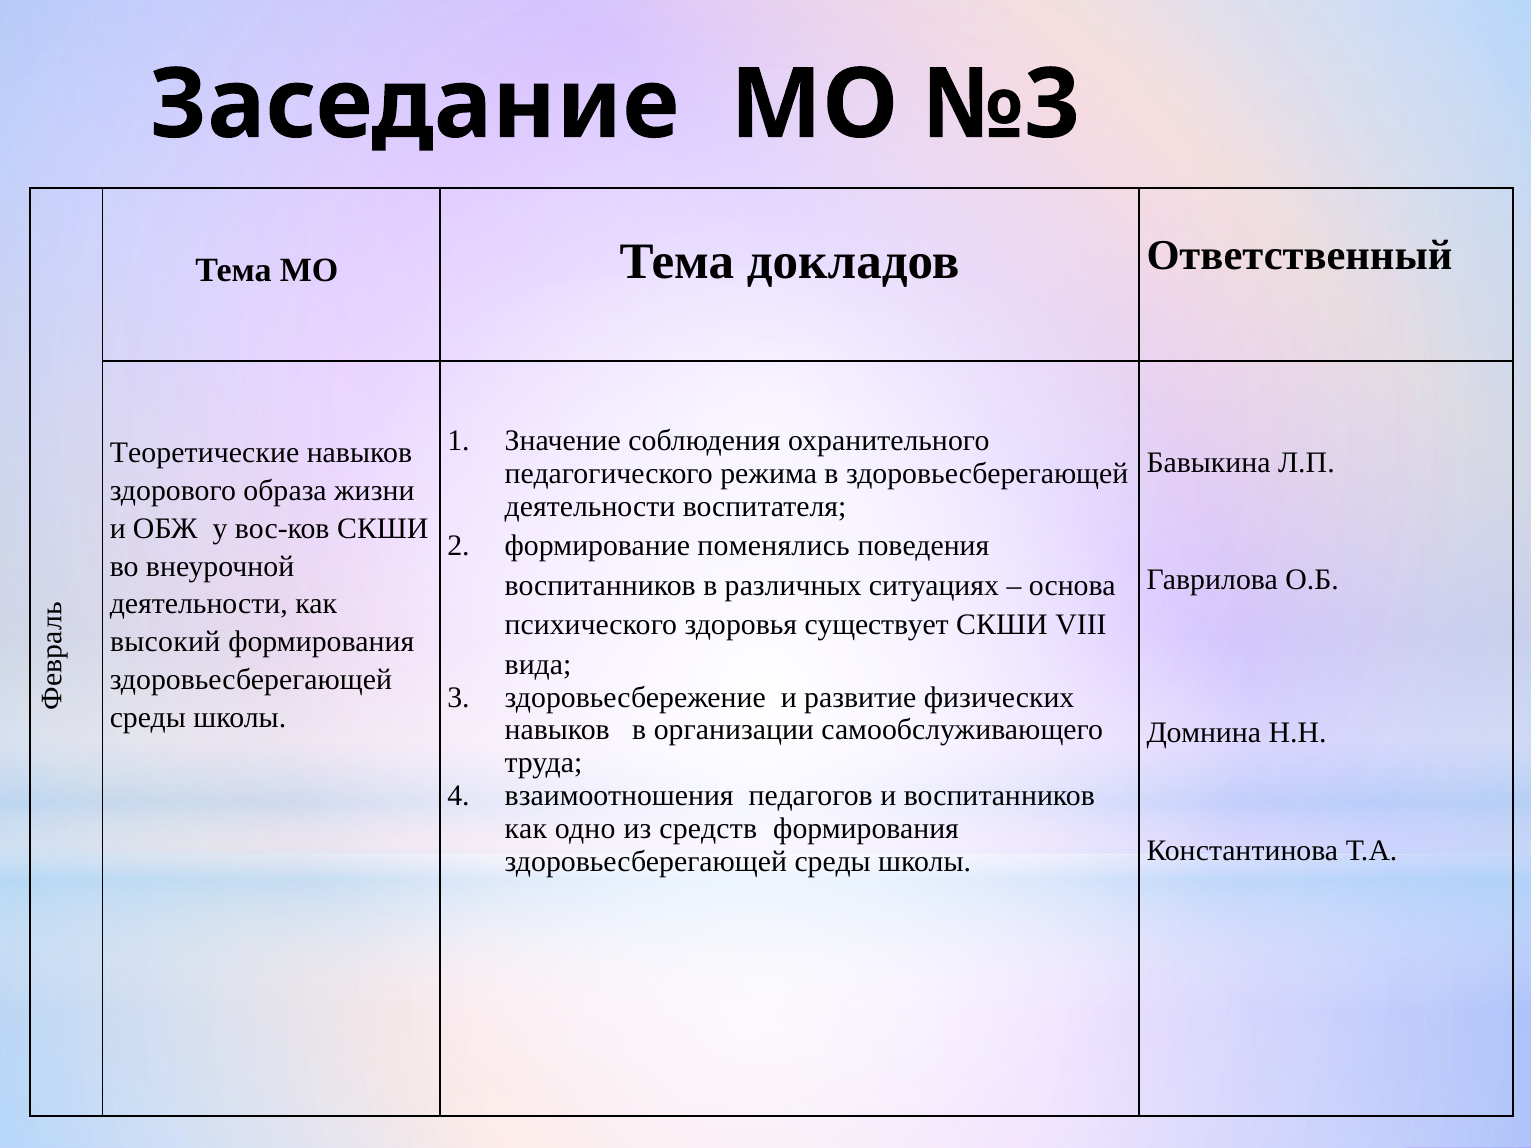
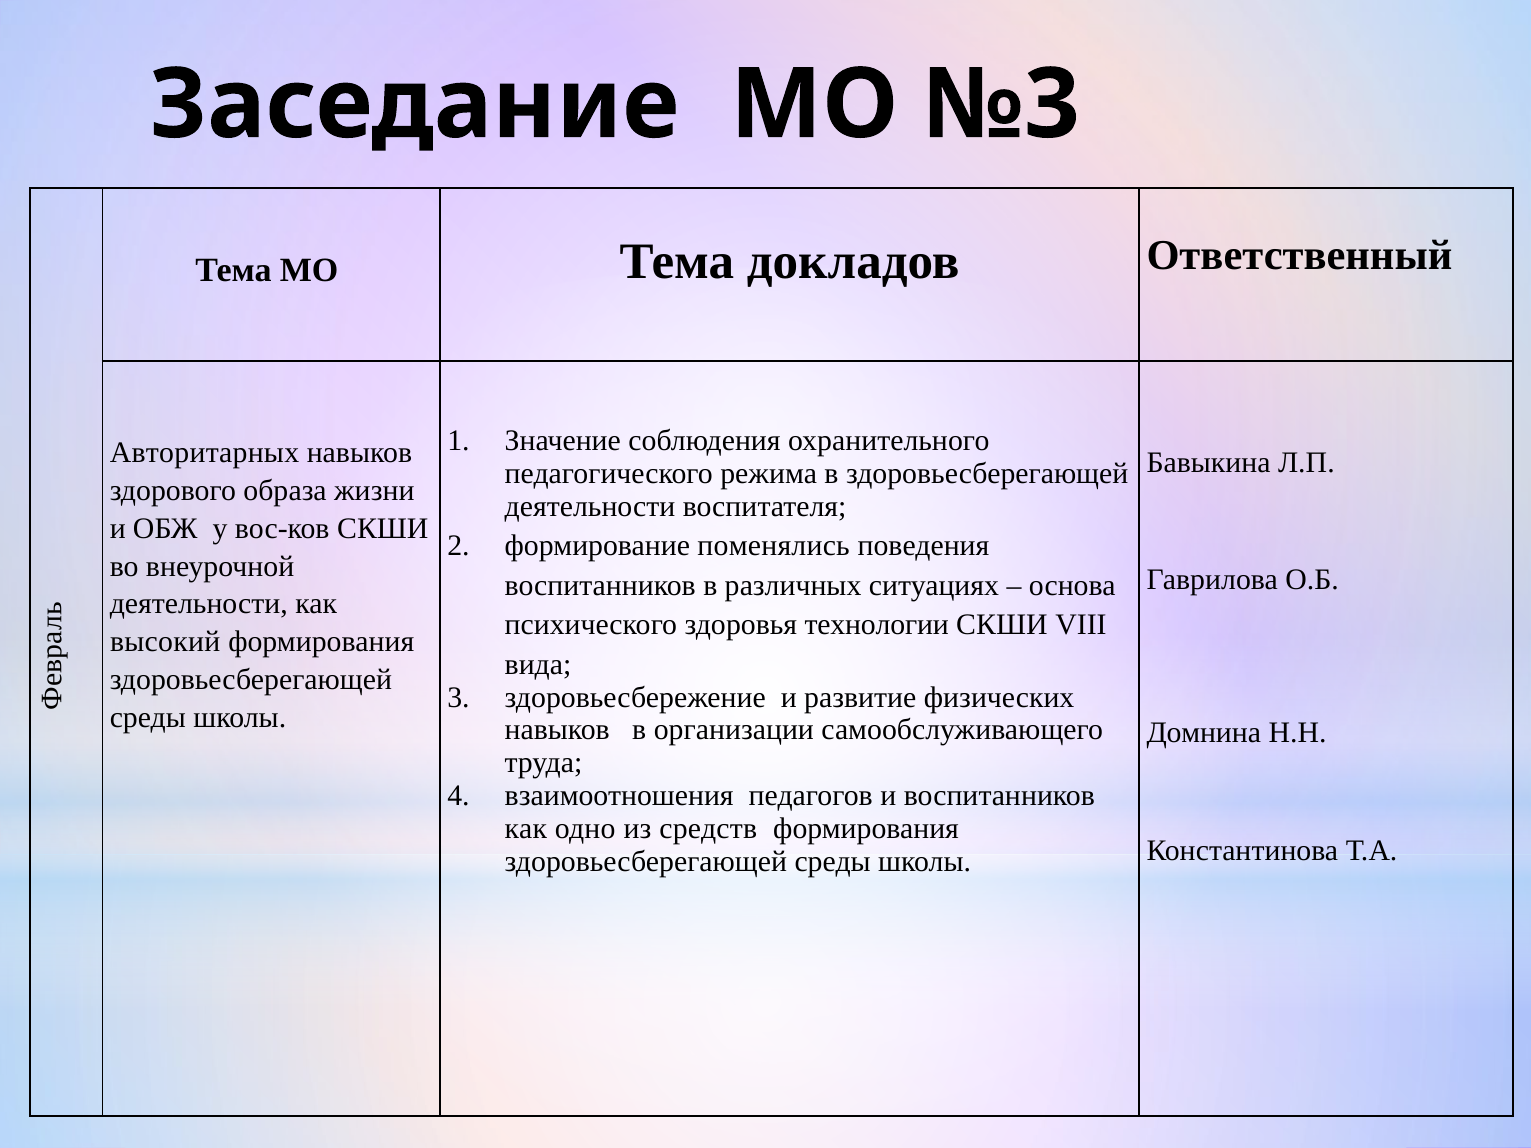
Теоретические: Теоретические -> Авторитарных (204, 453)
существует: существует -> технологии (877, 625)
